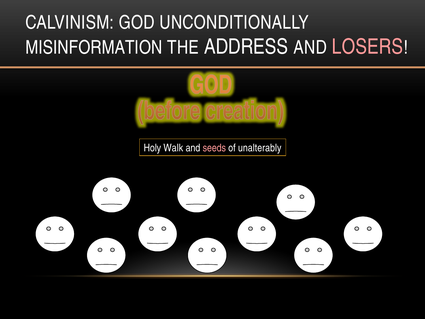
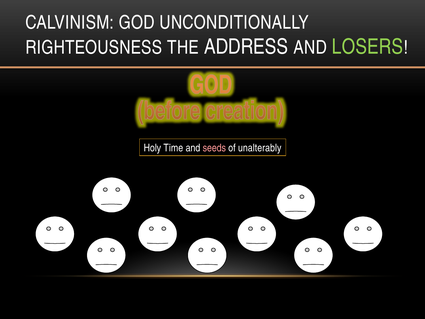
MISINFORMATION: MISINFORMATION -> RIGHTEOUSNESS (94, 48)
LOSERS colour: pink -> light green (368, 47)
Walk: Walk -> Time (173, 148)
